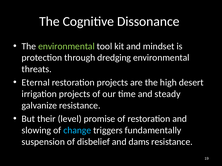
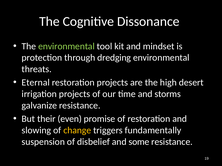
steady: steady -> storms (168, 94)
level: level -> even (70, 119)
change colour: light blue -> yellow (77, 131)
dams: dams -> some (139, 142)
